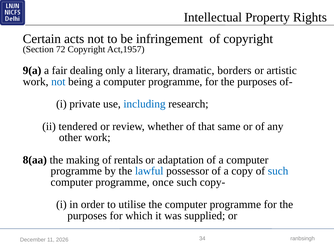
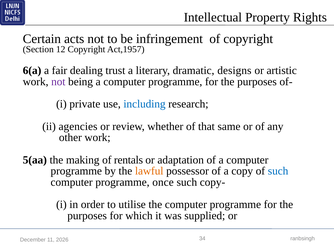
72: 72 -> 12 (61, 49)
9(a: 9(a -> 6(a (32, 70)
only: only -> trust (115, 70)
borders: borders -> designs (234, 70)
not colour: blue -> purple (58, 82)
tendered: tendered -> agencies (78, 126)
8(aa: 8(aa -> 5(aa (35, 160)
lawful colour: blue -> orange (149, 171)
